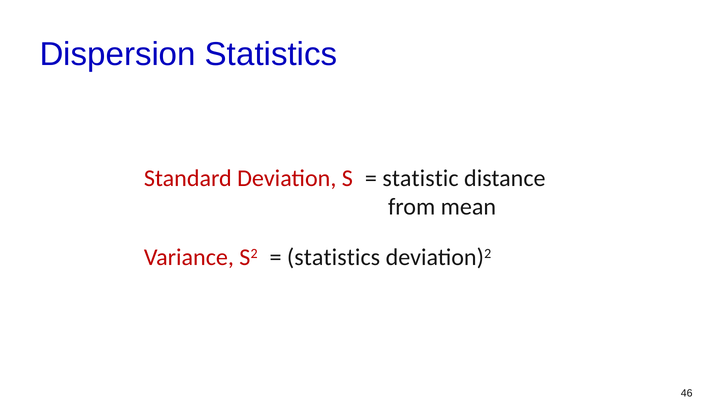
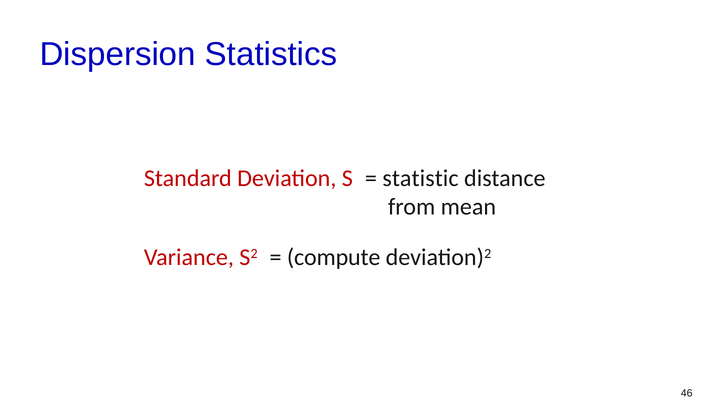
statistics: statistics -> compute (334, 258)
